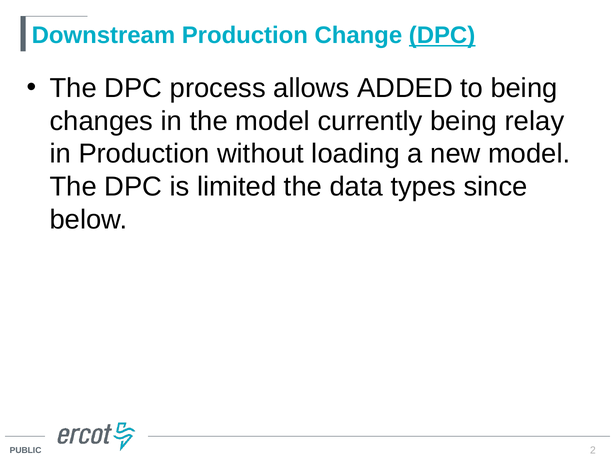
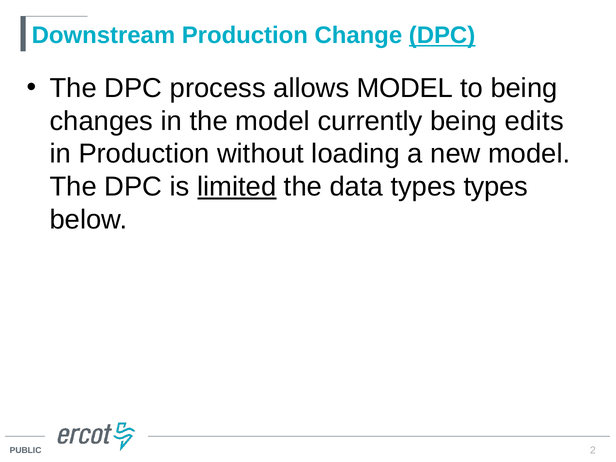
allows ADDED: ADDED -> MODEL (405, 88)
relay: relay -> edits (534, 121)
limited underline: none -> present (237, 187)
types since: since -> types (496, 187)
